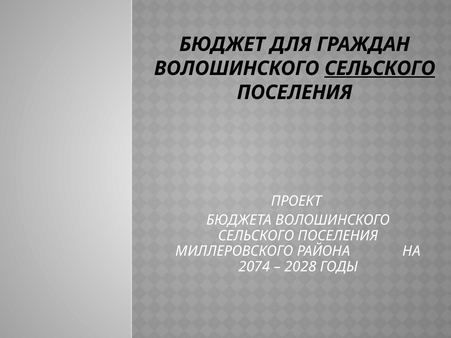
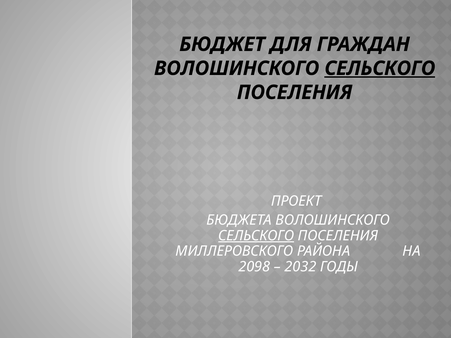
СЕЛЬСКОГО underline: none -> present (256, 236)
2074: 2074 -> 2098 (254, 267)
2028: 2028 -> 2032 (300, 267)
